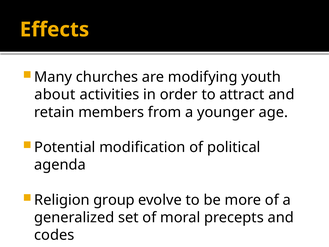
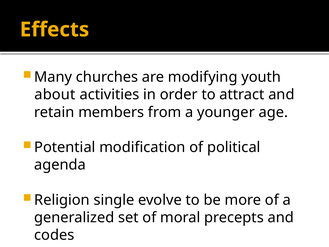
group: group -> single (114, 200)
